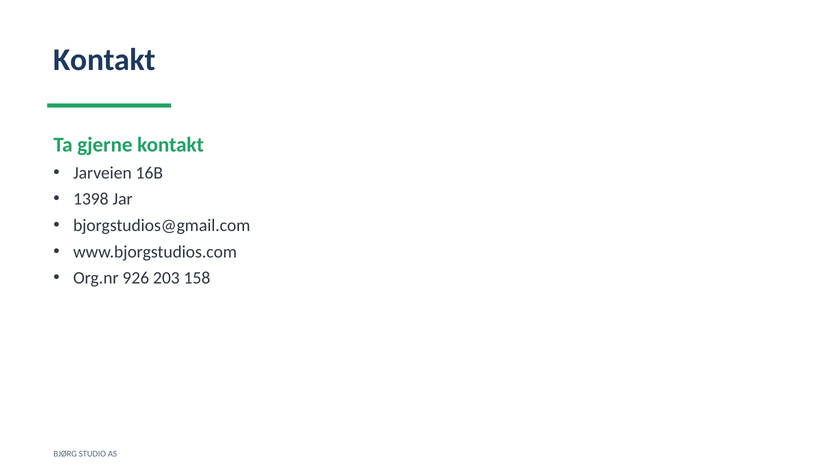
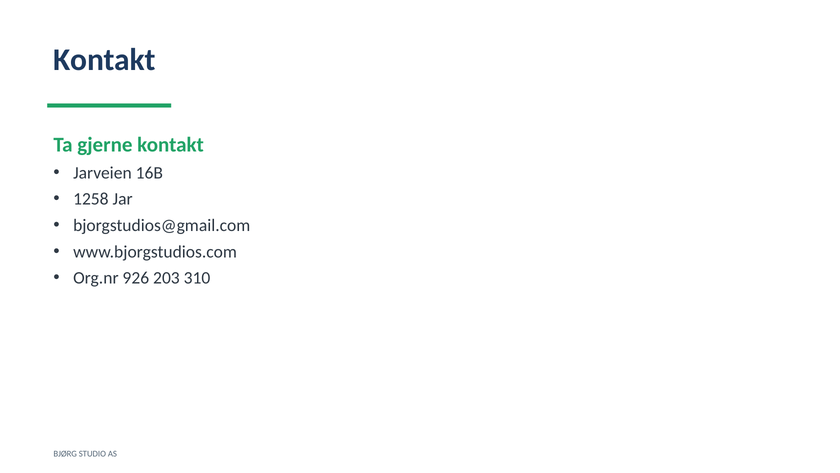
1398: 1398 -> 1258 (91, 199)
158: 158 -> 310 (197, 278)
